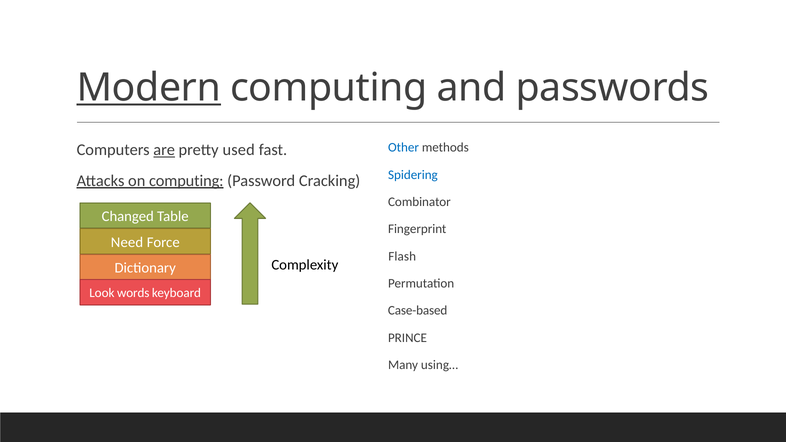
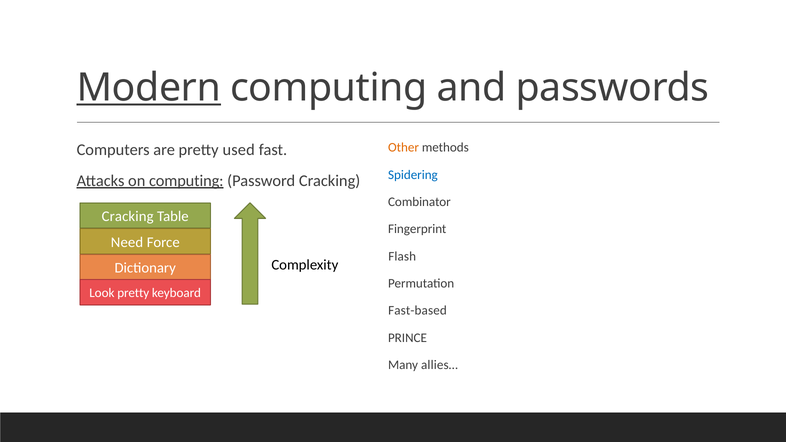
Other colour: blue -> orange (404, 148)
are underline: present -> none (164, 150)
Changed: Changed -> Cracking (128, 216)
Look words: words -> pretty (133, 293)
Case-based: Case-based -> Fast-based (417, 311)
using…: using… -> allies… (439, 365)
